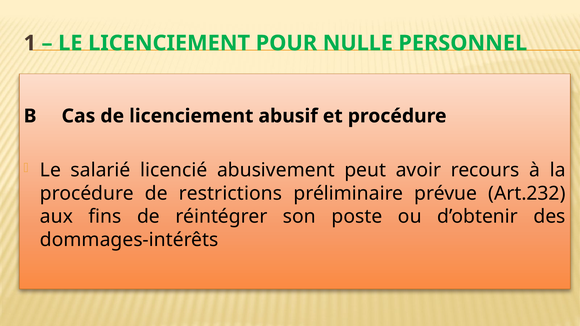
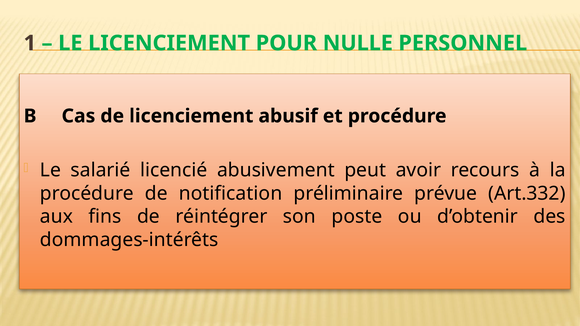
restrictions: restrictions -> notification (231, 193)
Art.232: Art.232 -> Art.332 (527, 193)
